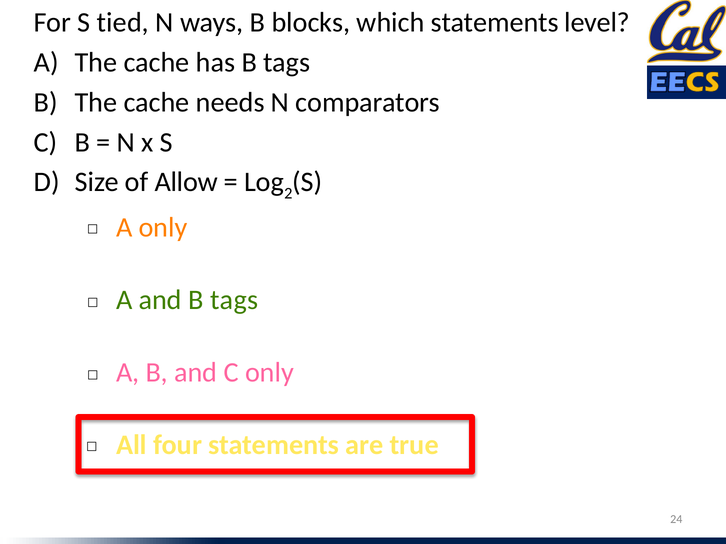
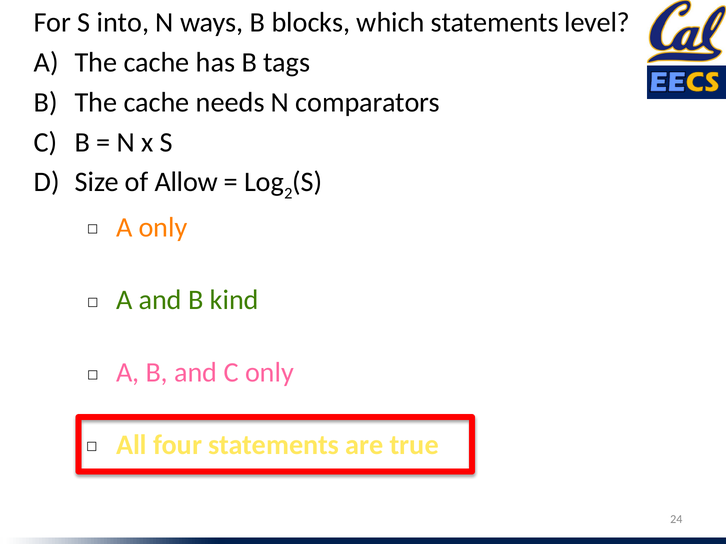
tied: tied -> into (123, 22)
and B tags: tags -> kind (234, 300)
